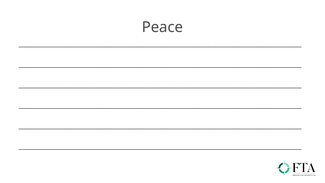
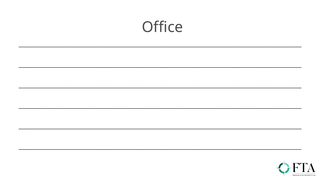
Peace: Peace -> Office (162, 27)
